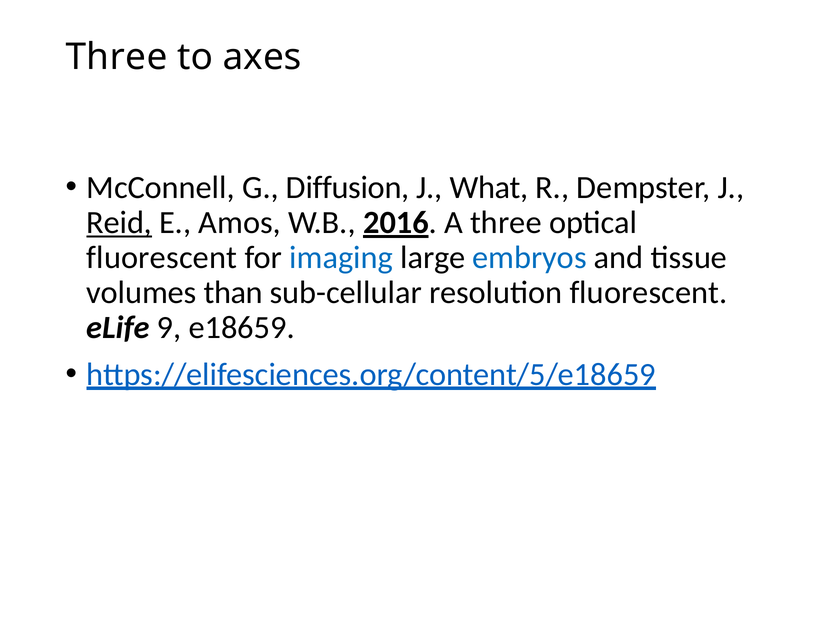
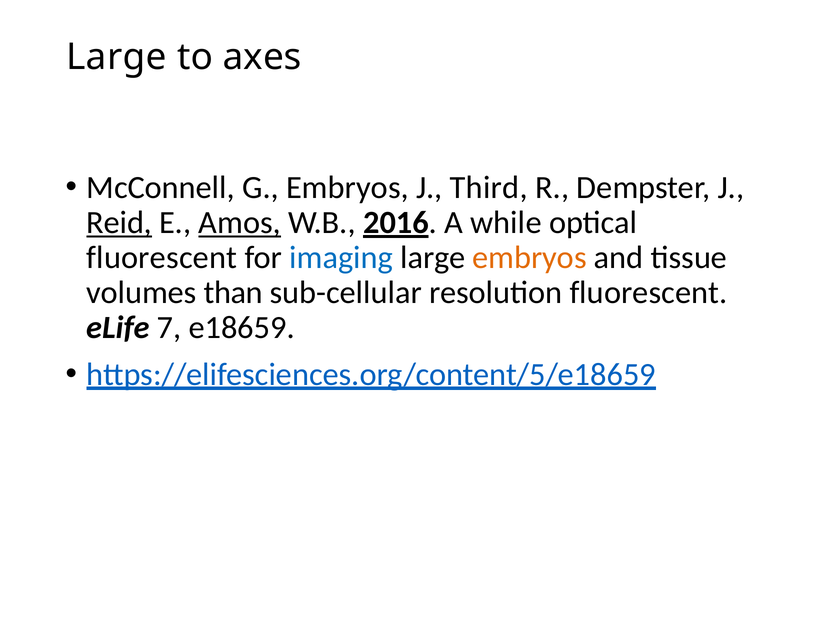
Three: Three -> Large (116, 57)
G Diffusion: Diffusion -> Embryos (347, 188)
What: What -> Third (489, 188)
Amos underline: none -> present (240, 223)
A three: three -> while (506, 223)
embryos colour: blue -> orange (530, 258)
9: 9 -> 7 (169, 328)
